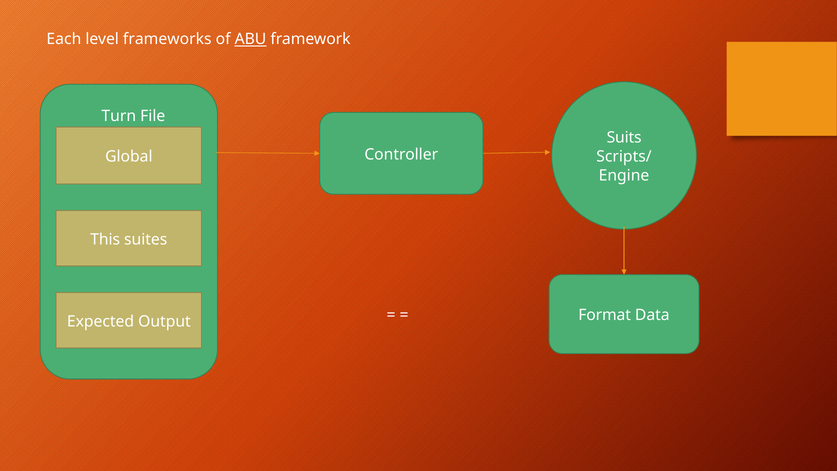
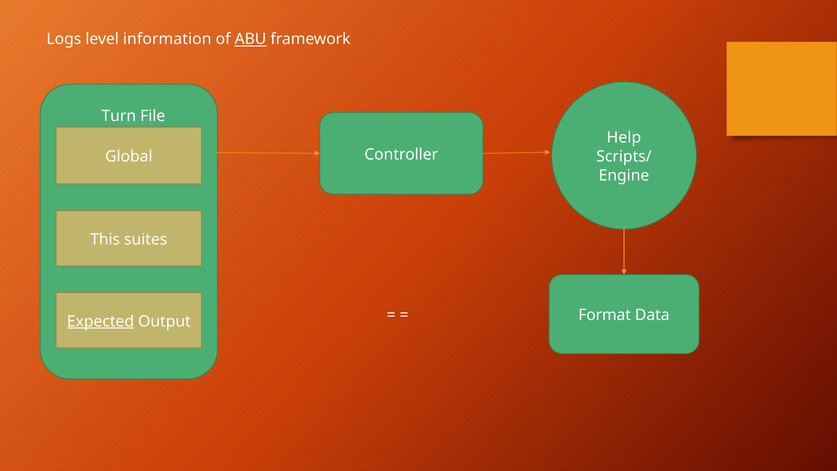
Each: Each -> Logs (64, 39)
frameworks: frameworks -> information (167, 39)
Suits: Suits -> Help (624, 138)
Expected underline: none -> present (101, 321)
